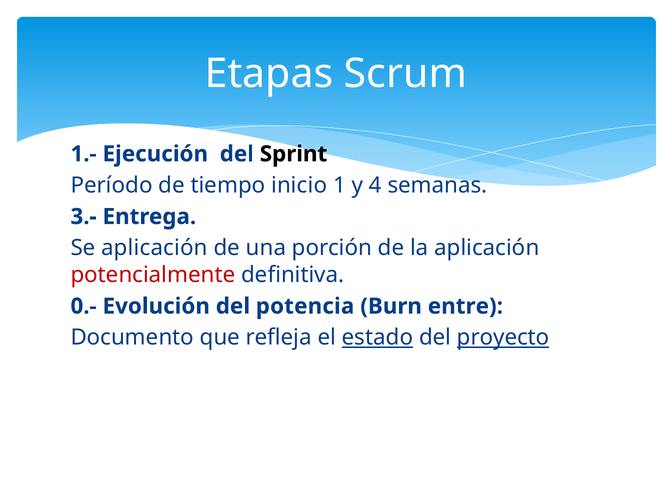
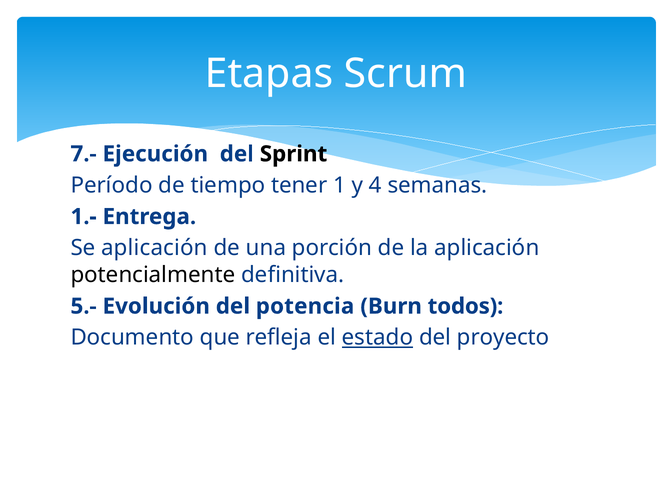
1.-: 1.- -> 7.- (84, 154)
inicio: inicio -> tener (299, 185)
3.-: 3.- -> 1.- (84, 217)
potencialmente colour: red -> black (153, 275)
0.-: 0.- -> 5.- (84, 306)
entre: entre -> todos (466, 306)
proyecto underline: present -> none (503, 338)
